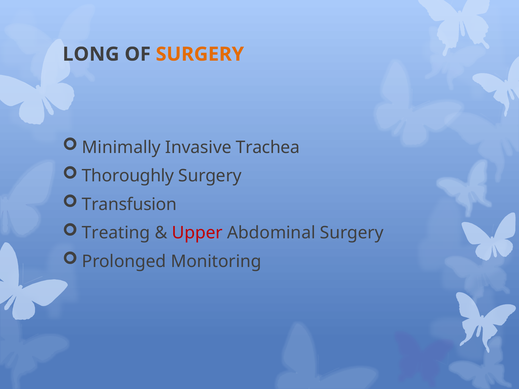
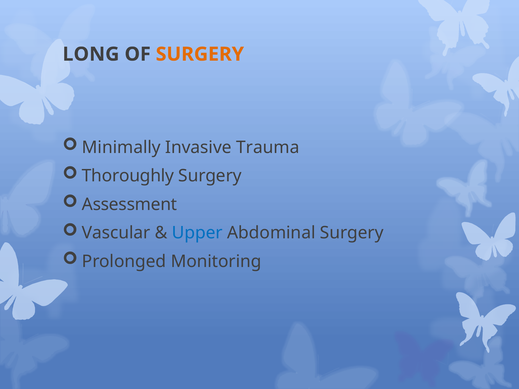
Trachea: Trachea -> Trauma (268, 147)
Transfusion: Transfusion -> Assessment (130, 204)
Treating: Treating -> Vascular (116, 233)
Upper colour: red -> blue (197, 233)
